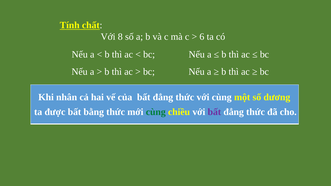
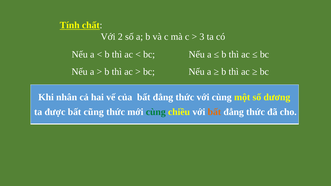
8: 8 -> 2 (120, 37)
6: 6 -> 3 (202, 37)
bằng: bằng -> cũng (94, 112)
bất colour: purple -> orange (214, 112)
